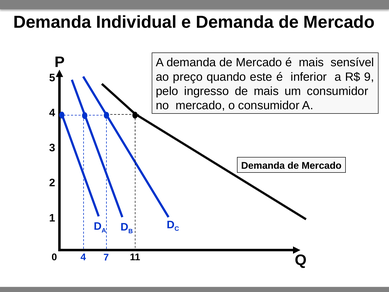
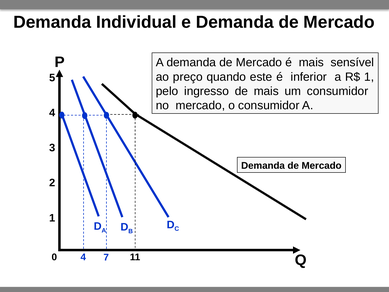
R$ 9: 9 -> 1 (369, 77)
